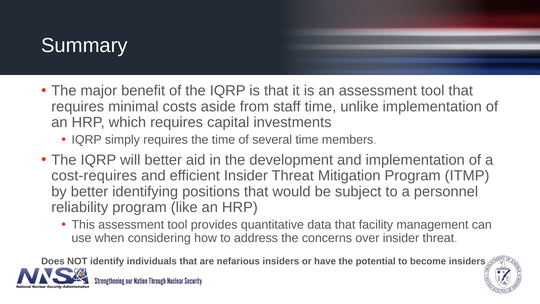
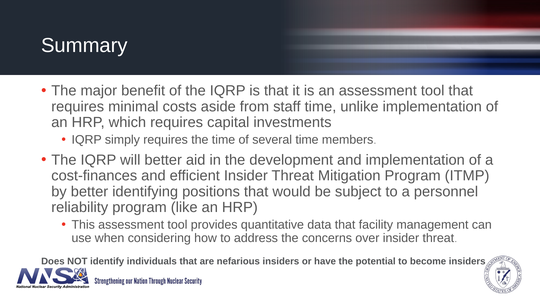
cost-requires: cost-requires -> cost-finances (94, 176)
